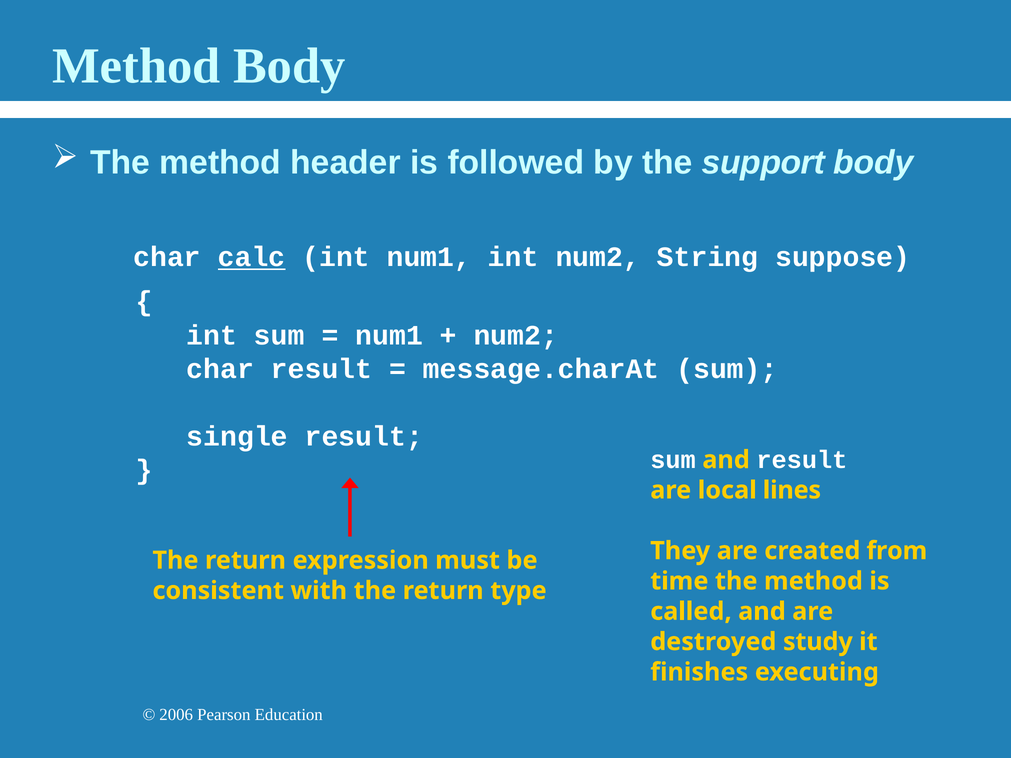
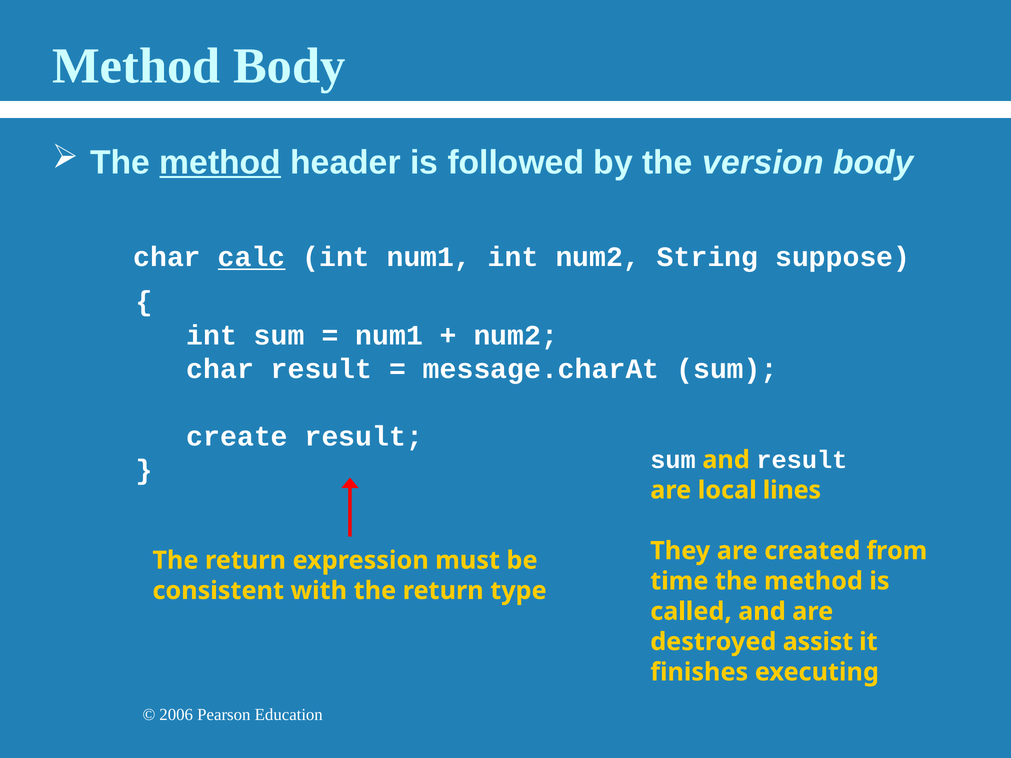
method underline: none -> present (220, 162)
support: support -> version (763, 162)
single: single -> create (237, 437)
study: study -> assist (818, 642)
